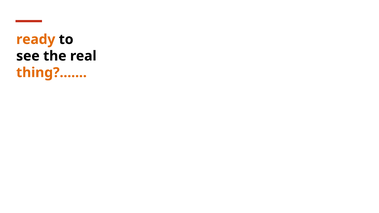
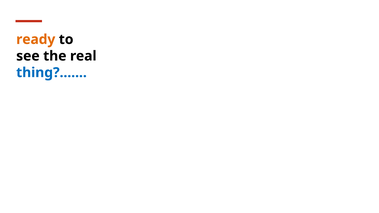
thing colour: orange -> blue (51, 73)
